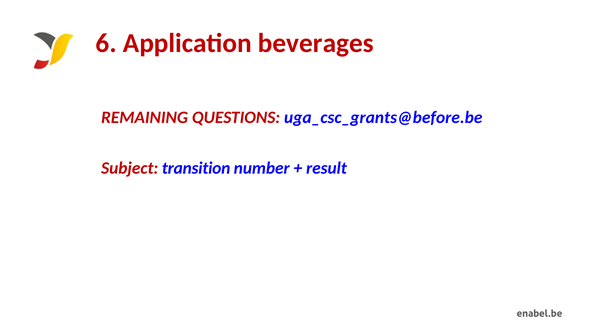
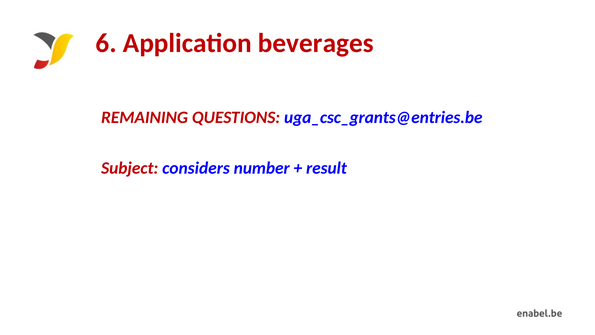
uga_csc_grants@before.be: uga_csc_grants@before.be -> uga_csc_grants@entries.be (383, 117)
transition: transition -> considers (196, 168)
